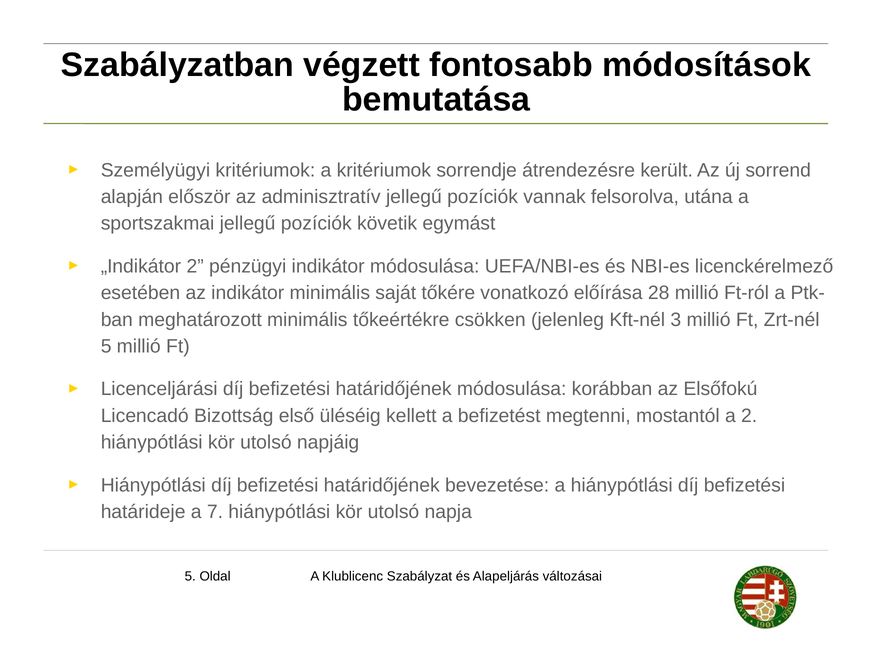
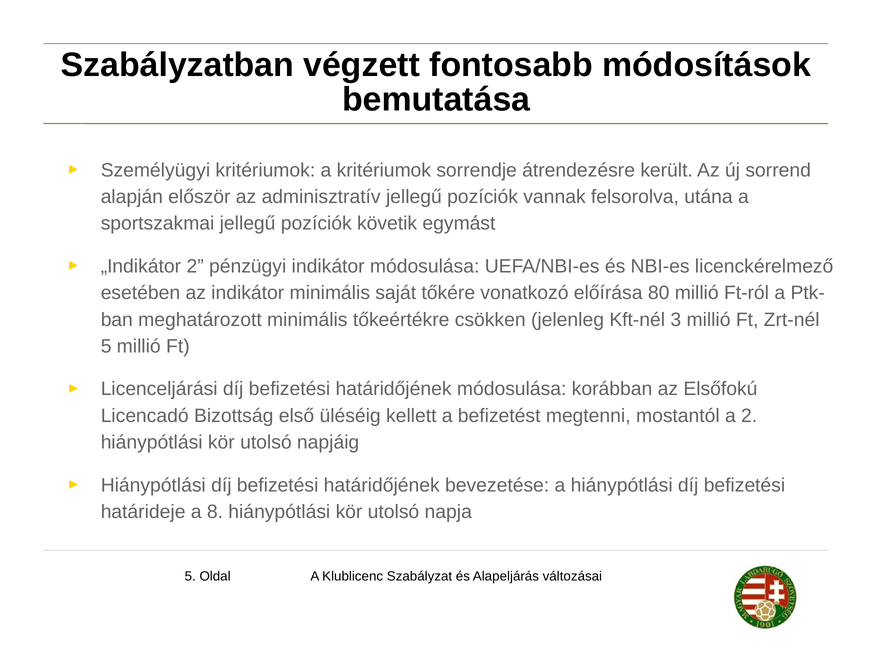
28: 28 -> 80 (659, 293)
7: 7 -> 8 (215, 512)
